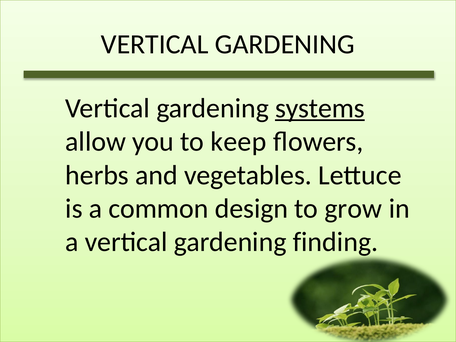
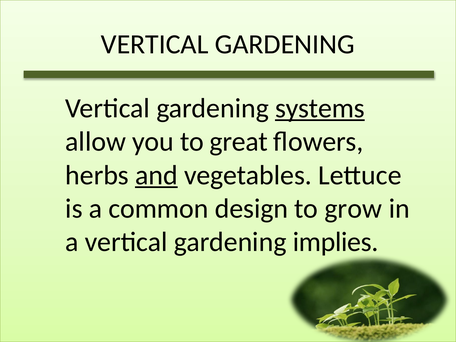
keep: keep -> great (239, 142)
and underline: none -> present (156, 175)
finding: finding -> implies (336, 242)
